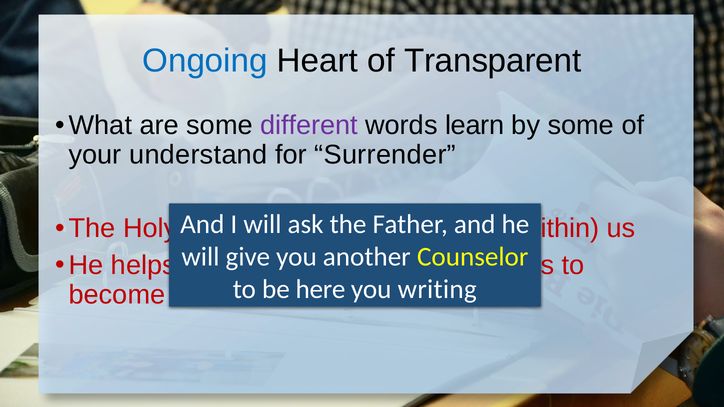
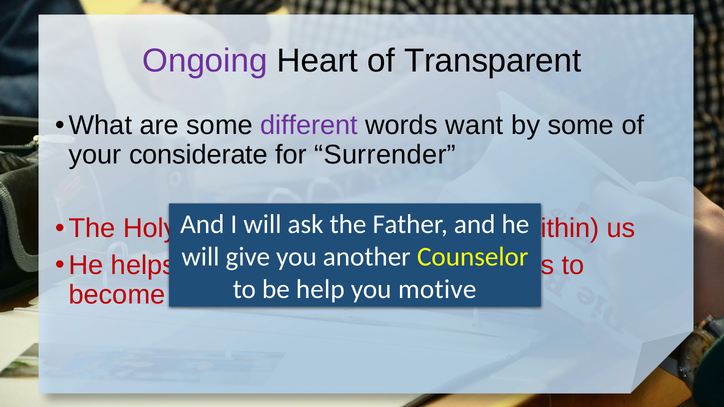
Ongoing colour: blue -> purple (205, 61)
learn: learn -> want (474, 126)
understand: understand -> considerate (198, 155)
here: here -> help (320, 290)
writing: writing -> motive (437, 290)
